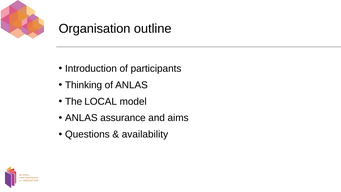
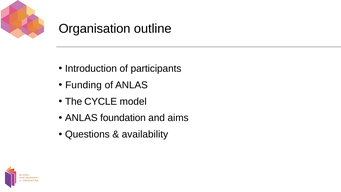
Thinking: Thinking -> Funding (83, 85)
LOCAL: LOCAL -> CYCLE (101, 101)
assurance: assurance -> foundation (123, 118)
